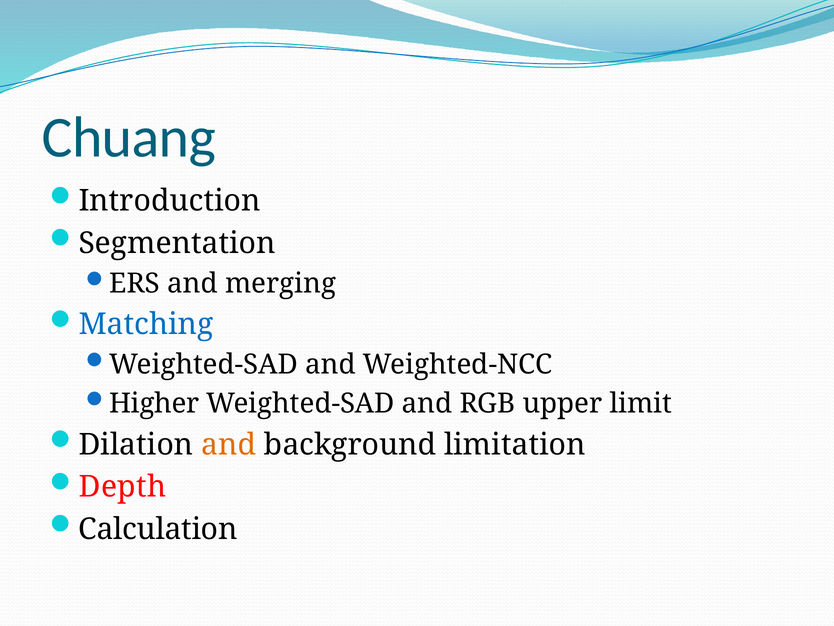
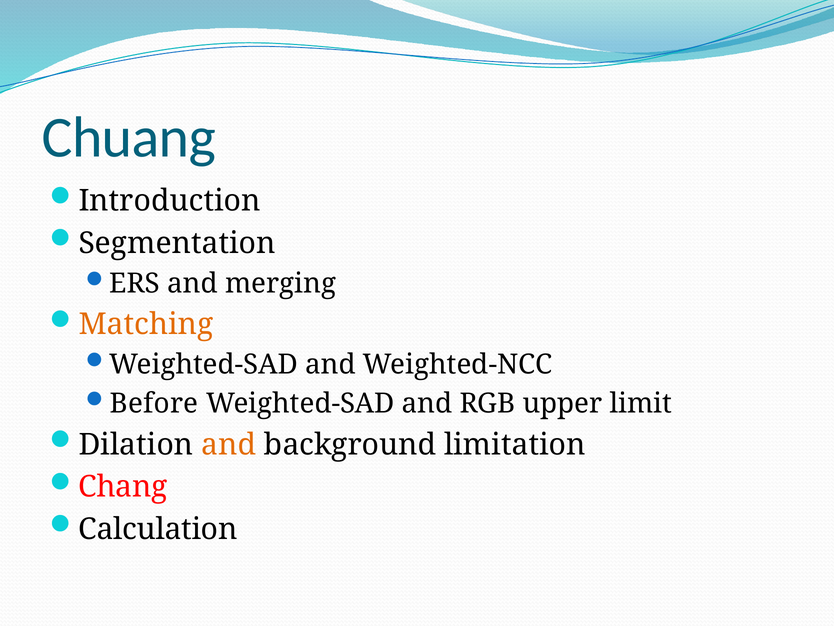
Matching colour: blue -> orange (146, 324)
Higher: Higher -> Before (154, 403)
Depth: Depth -> Chang (123, 486)
